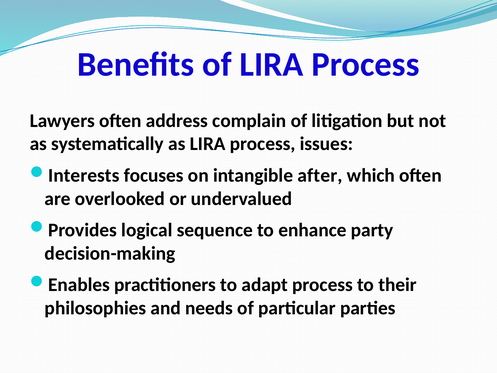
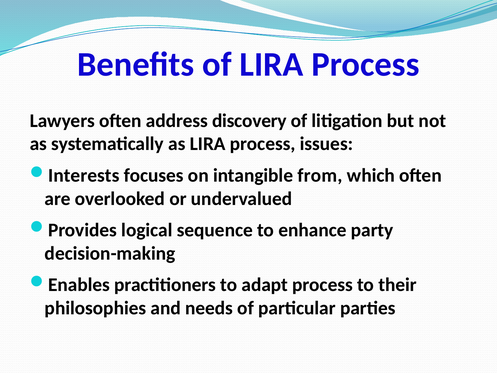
complain: complain -> discovery (249, 121)
after: after -> from (320, 175)
